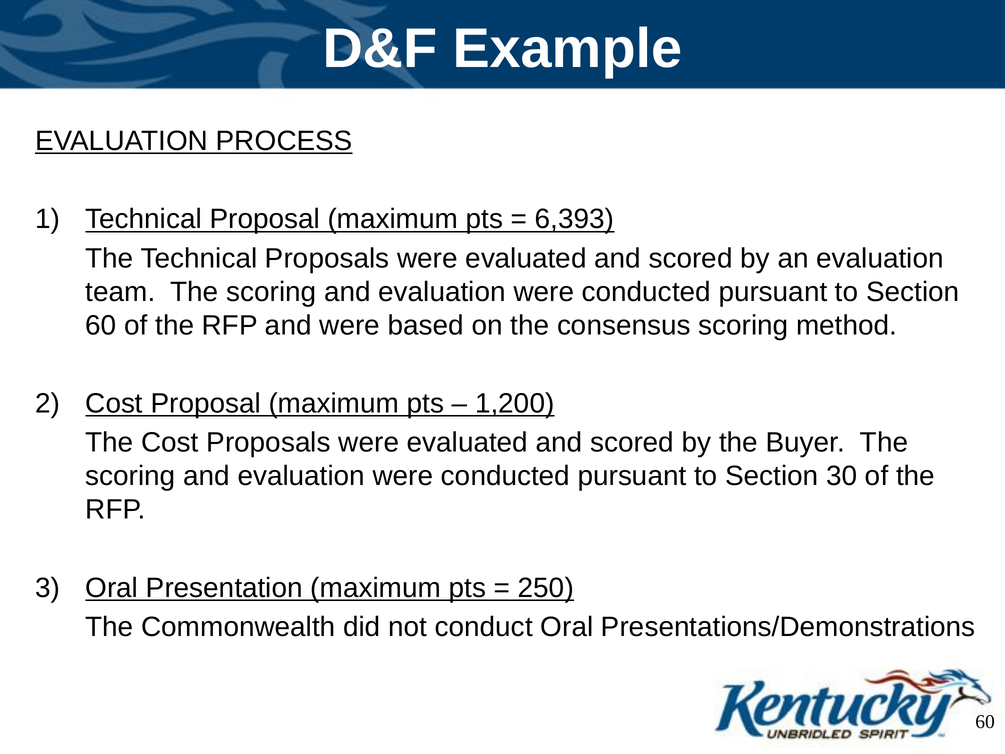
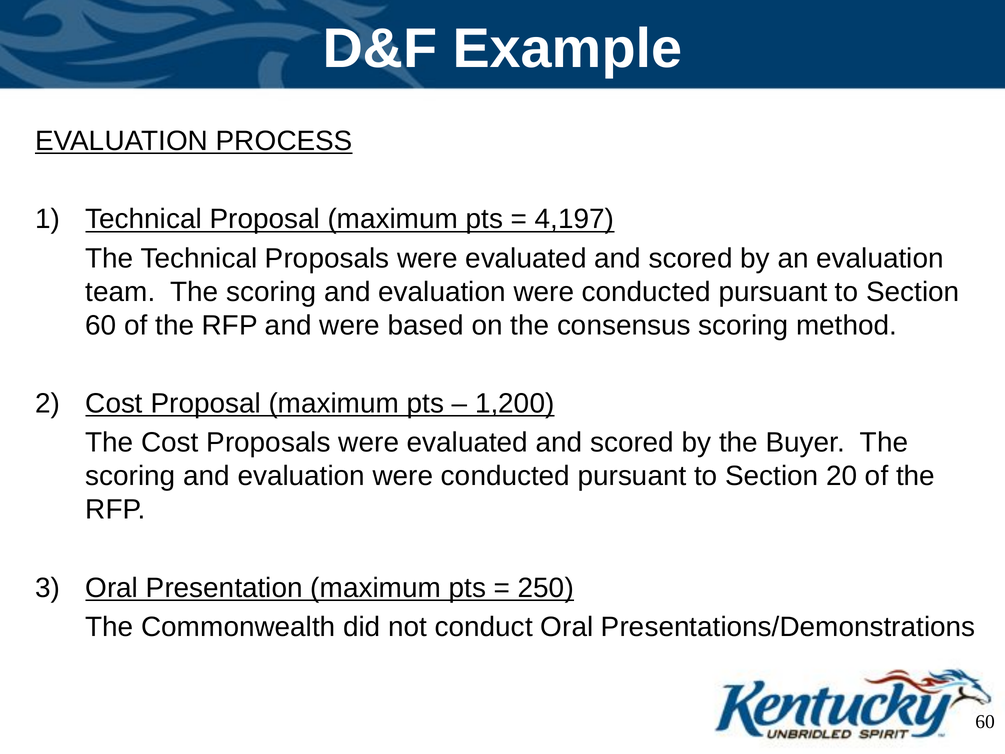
6,393: 6,393 -> 4,197 (575, 219)
30: 30 -> 20 (842, 476)
